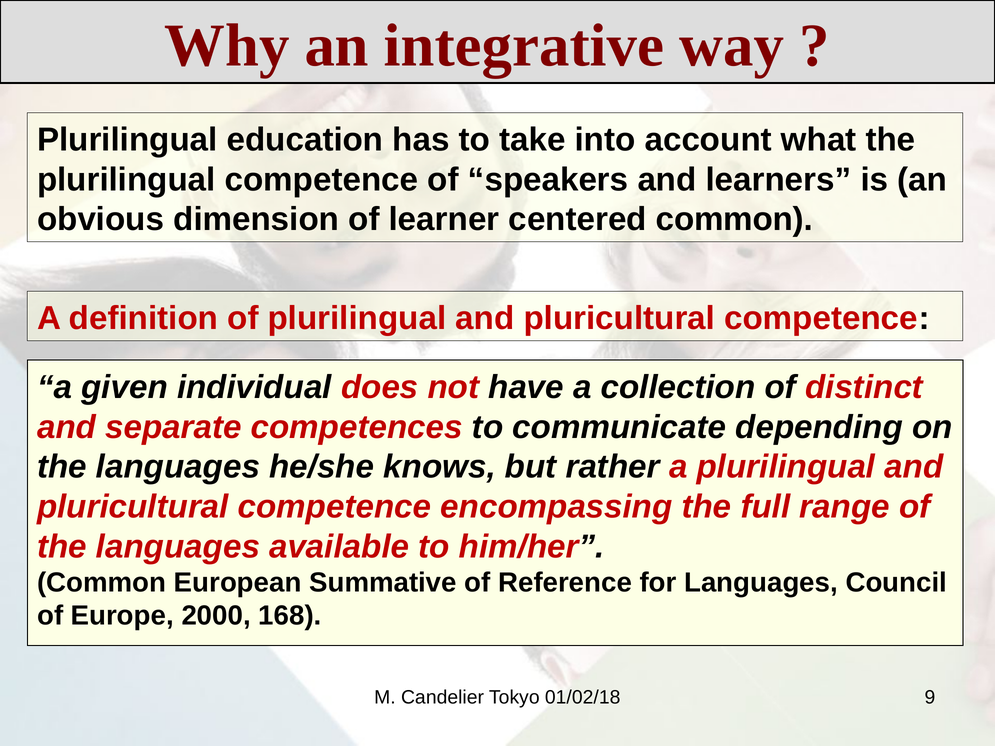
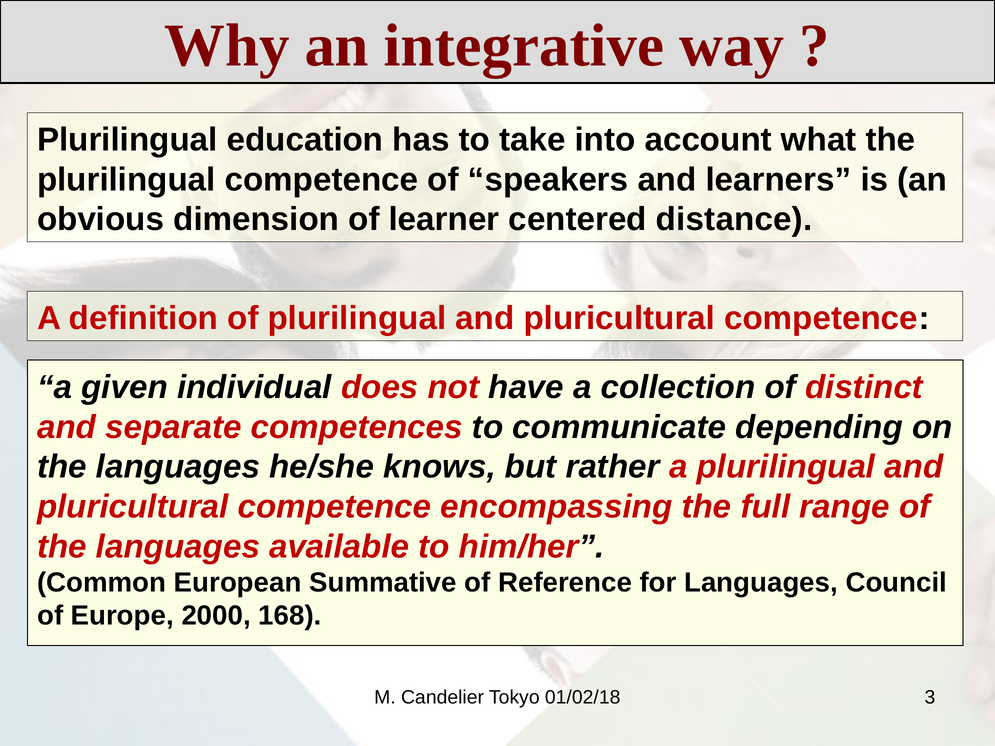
centered common: common -> distance (734, 219)
9: 9 -> 3 (930, 698)
